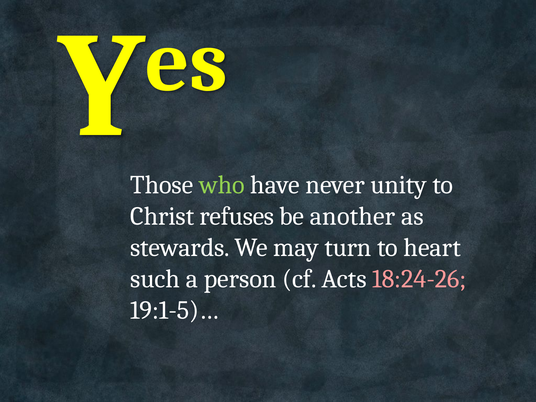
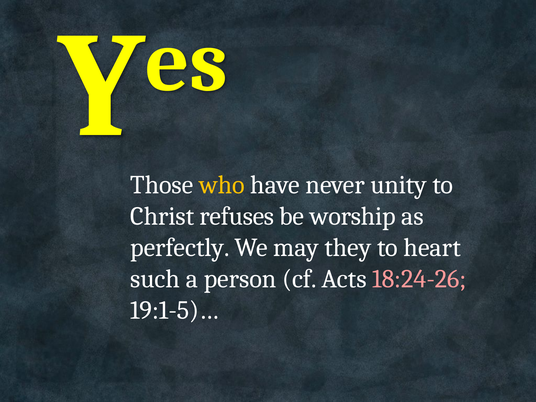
who colour: light green -> yellow (222, 185)
another: another -> worship (353, 216)
stewards: stewards -> perfectly (180, 248)
turn: turn -> they (348, 248)
